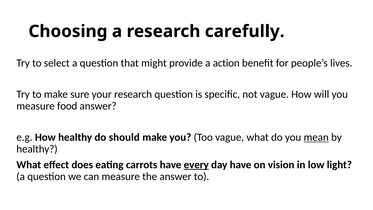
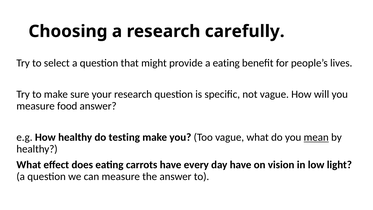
a action: action -> eating (226, 63)
should: should -> testing (124, 137)
every underline: present -> none (196, 165)
